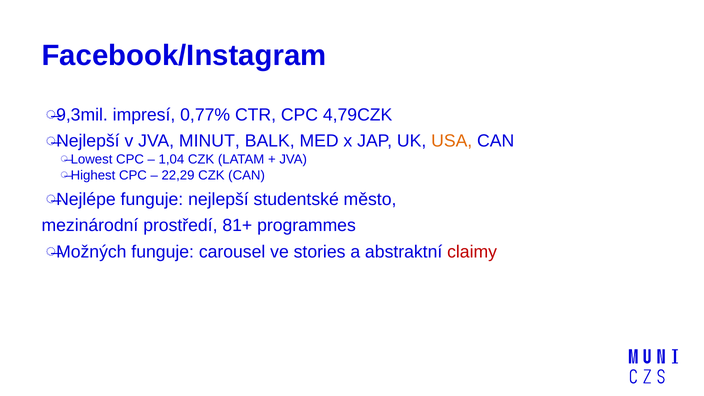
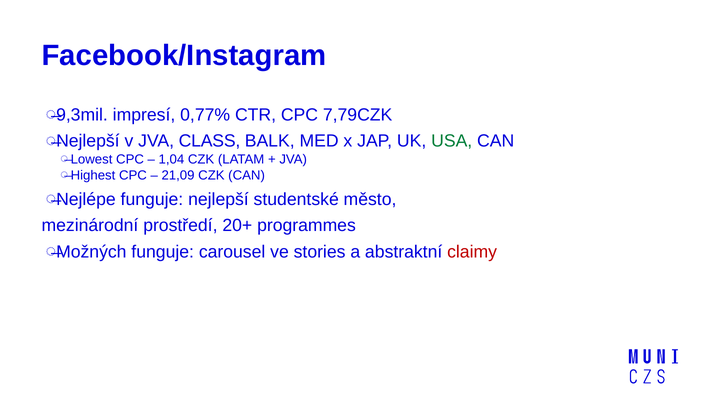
4,79CZK: 4,79CZK -> 7,79CZK (358, 115)
MINUT: MINUT -> CLASS (209, 141)
USA colour: orange -> green (452, 141)
22,29: 22,29 -> 21,09 (178, 175)
81+: 81+ -> 20+ (237, 226)
